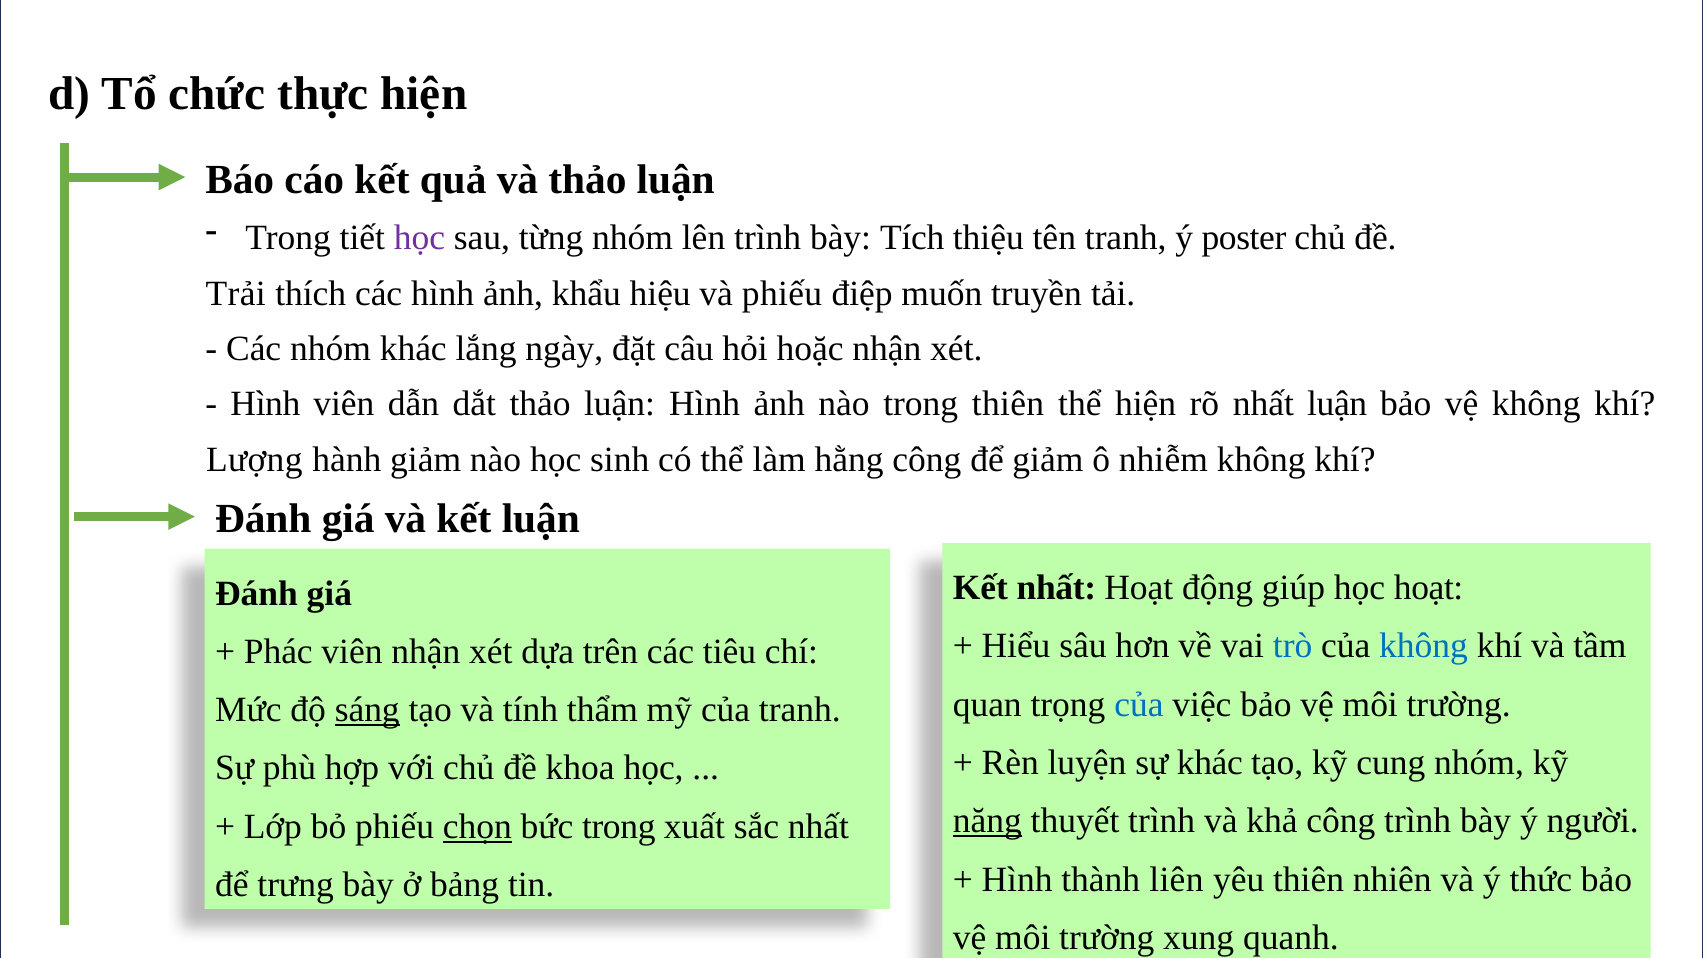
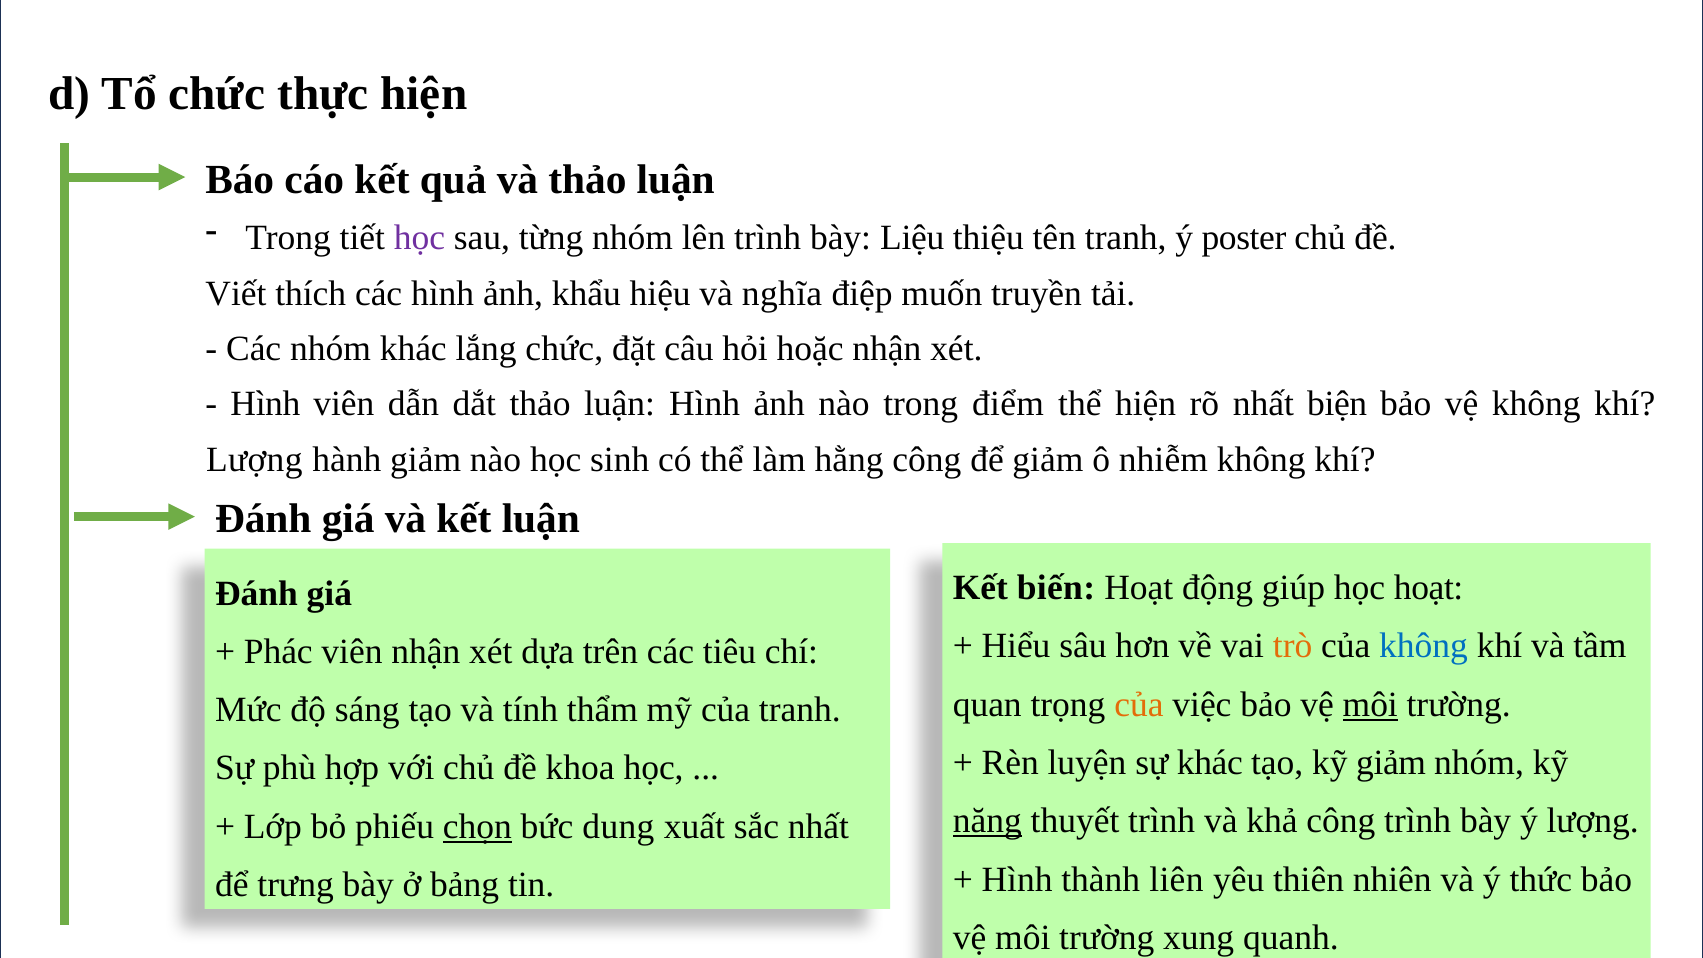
Tích: Tích -> Liệu (912, 238)
Trải: Trải -> Viết (236, 293)
và phiếu: phiếu -> nghĩa (782, 293)
lắng ngày: ngày -> chức (564, 349)
trong thiên: thiên -> điểm (1008, 404)
nhất luận: luận -> biện (1337, 404)
Kết nhất: nhất -> biến (1056, 588)
trò colour: blue -> orange (1293, 646)
của colour: blue -> orange (1139, 704)
môi underline: none -> present (1370, 704)
sáng underline: present -> none (367, 710)
kỹ cung: cung -> giảm (1391, 763)
ý người: người -> lượng (1593, 821)
bức trong: trong -> dung (618, 826)
